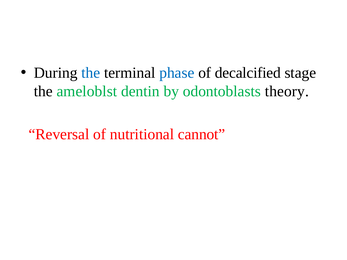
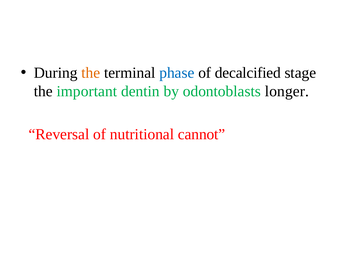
the colour: blue -> orange (91, 73)
ameloblst: ameloblst -> important (87, 91)
theory: theory -> longer (287, 91)
